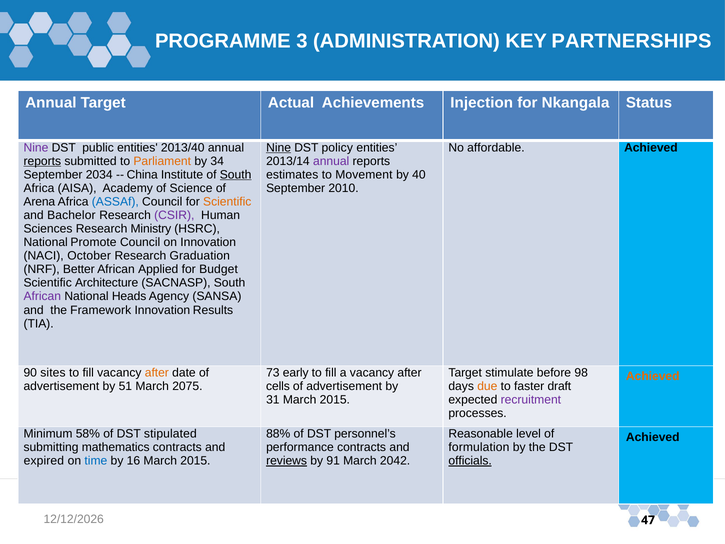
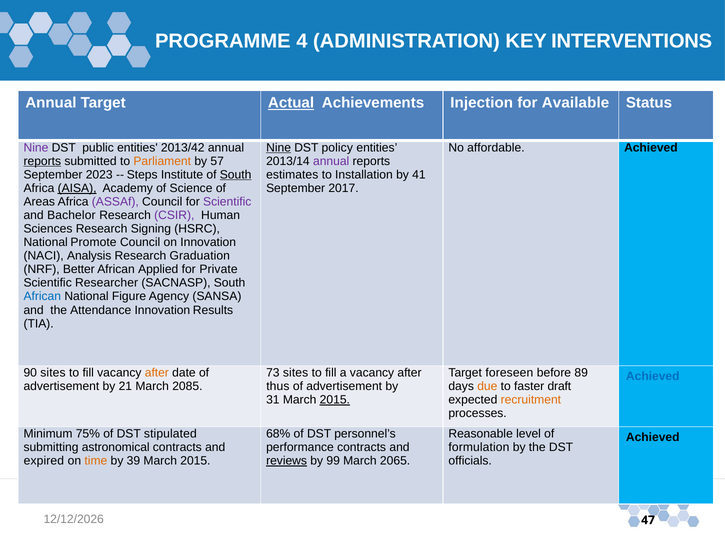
3: 3 -> 4 (302, 41)
PARTNERSHIPS: PARTNERSHIPS -> INTERVENTIONS (632, 41)
Actual underline: none -> present (291, 103)
Nkangala: Nkangala -> Available (576, 103)
2013/40: 2013/40 -> 2013/42 (183, 148)
34: 34 -> 57 (217, 161)
2034: 2034 -> 2023 (99, 175)
China: China -> Steps (142, 175)
Movement: Movement -> Installation (364, 175)
40: 40 -> 41 (419, 175)
AISA underline: none -> present (77, 188)
2010: 2010 -> 2017 (343, 188)
Arena: Arena -> Areas (39, 202)
ASSAf colour: blue -> purple (115, 202)
Scientific colour: orange -> purple (227, 202)
Ministry: Ministry -> Signing (151, 229)
October: October -> Analysis (89, 256)
Budget: Budget -> Private (219, 269)
Architecture: Architecture -> Researcher (107, 283)
African colour: purple -> blue (42, 296)
Heads: Heads -> Figure (129, 296)
Framework: Framework -> Attendance (101, 310)
73 early: early -> sites (296, 373)
stimulate: stimulate -> foreseen (509, 373)
98: 98 -> 89 (581, 373)
Achieved colour: orange -> blue (653, 376)
51: 51 -> 21 (125, 386)
2075: 2075 -> 2085 (187, 386)
cells: cells -> thus (278, 386)
2015 underline: none -> present (335, 400)
recruitment colour: purple -> orange (531, 400)
58%: 58% -> 75% (88, 434)
88%: 88% -> 68% (278, 434)
mathematics: mathematics -> astronomical (116, 447)
time colour: blue -> orange (96, 461)
16: 16 -> 39 (133, 461)
91: 91 -> 99 (333, 461)
2042: 2042 -> 2065 (395, 461)
officials underline: present -> none (470, 461)
